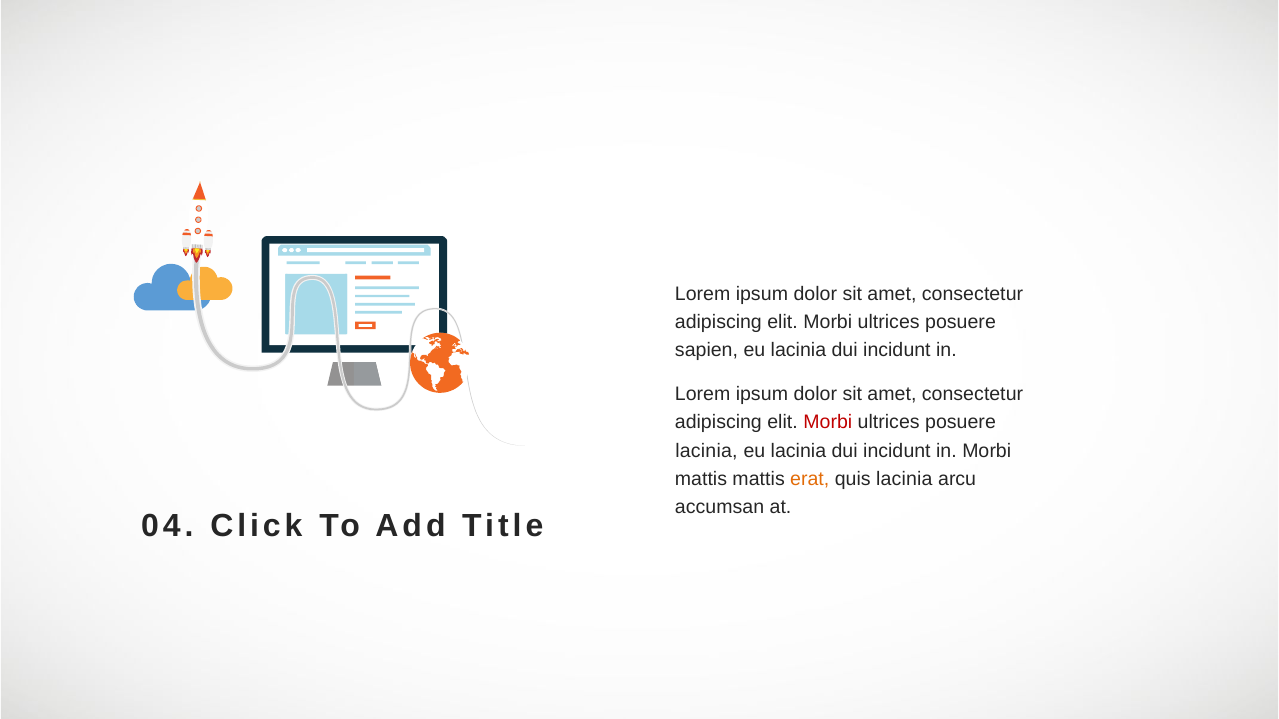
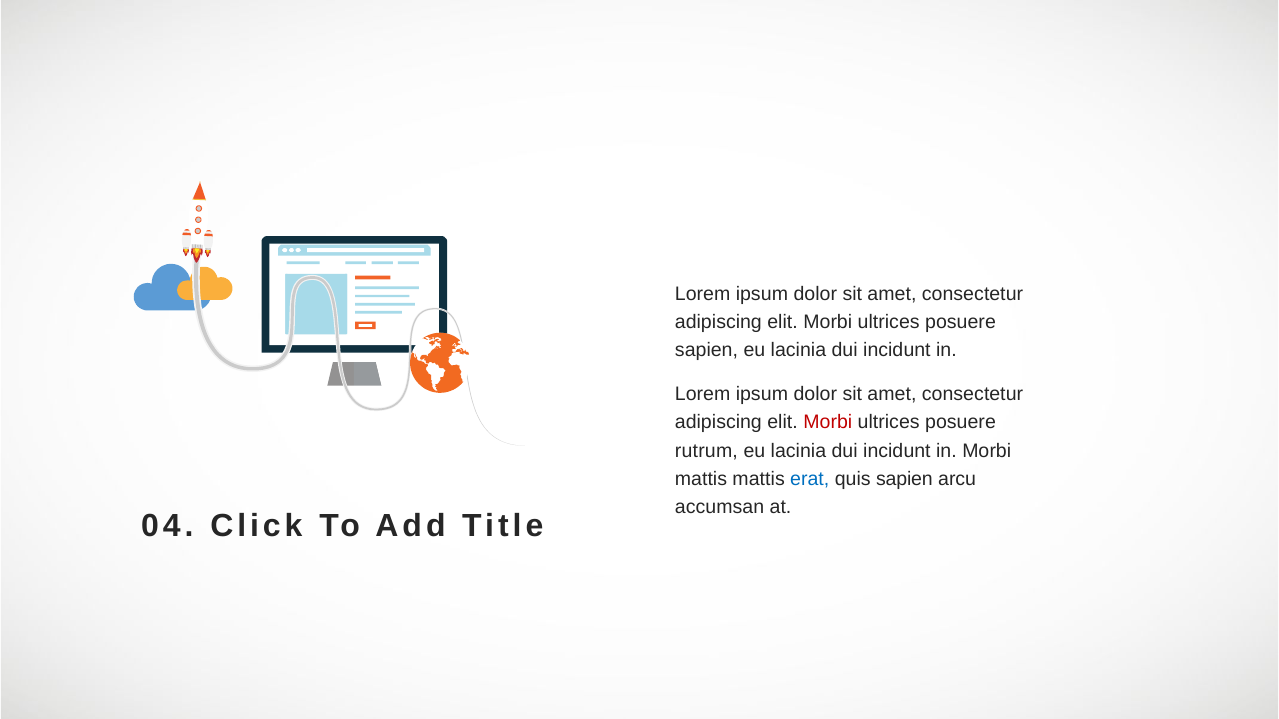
lacinia: lacinia -> rutrum (706, 451)
erat colour: orange -> blue (810, 479)
quis lacinia: lacinia -> sapien (904, 479)
